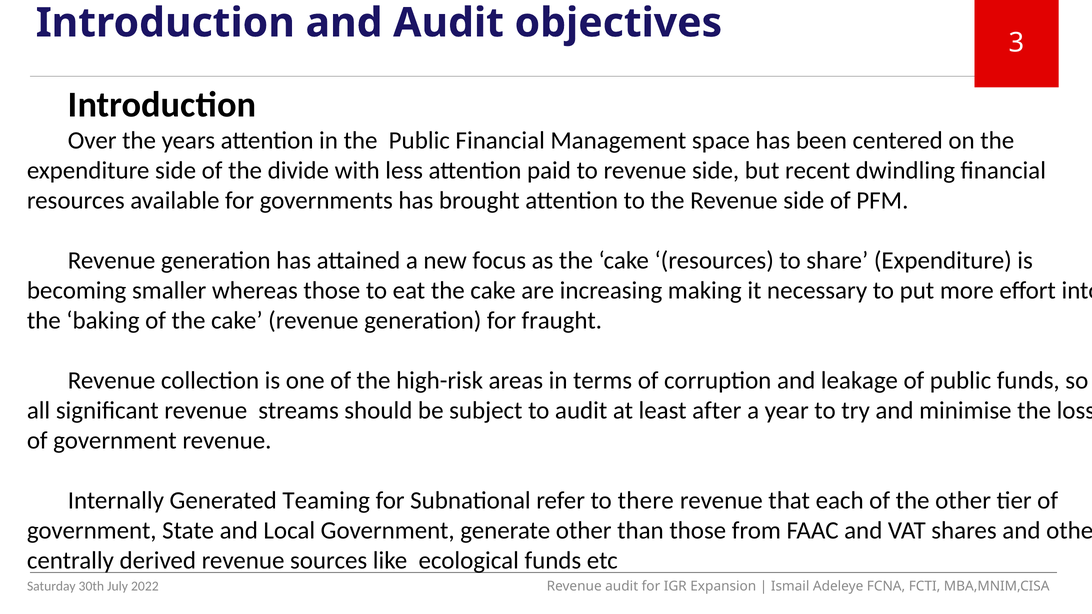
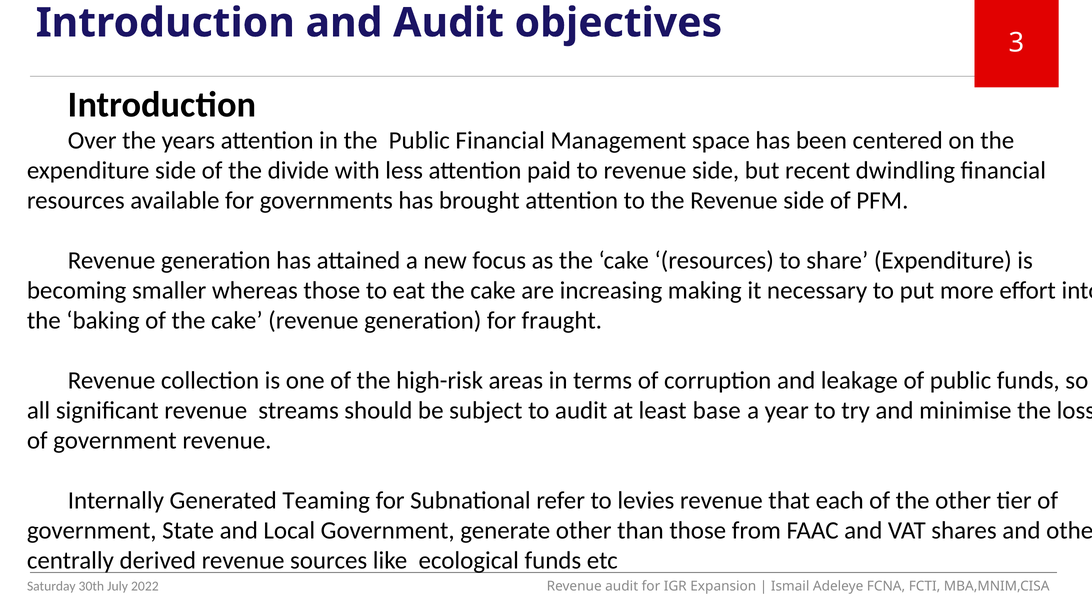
after: after -> base (717, 411)
there: there -> levies (646, 501)
